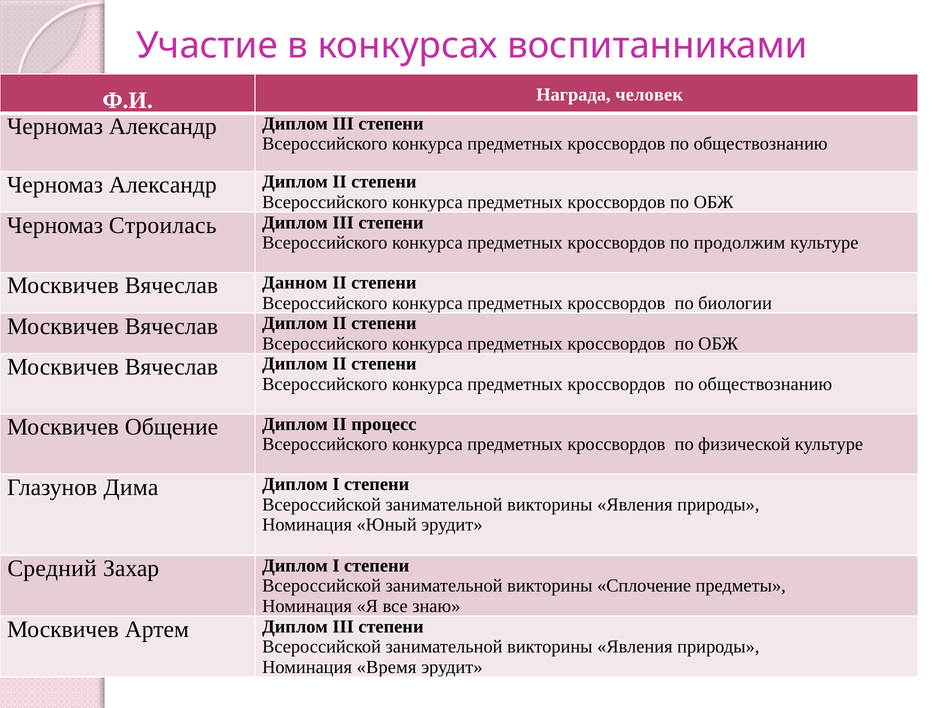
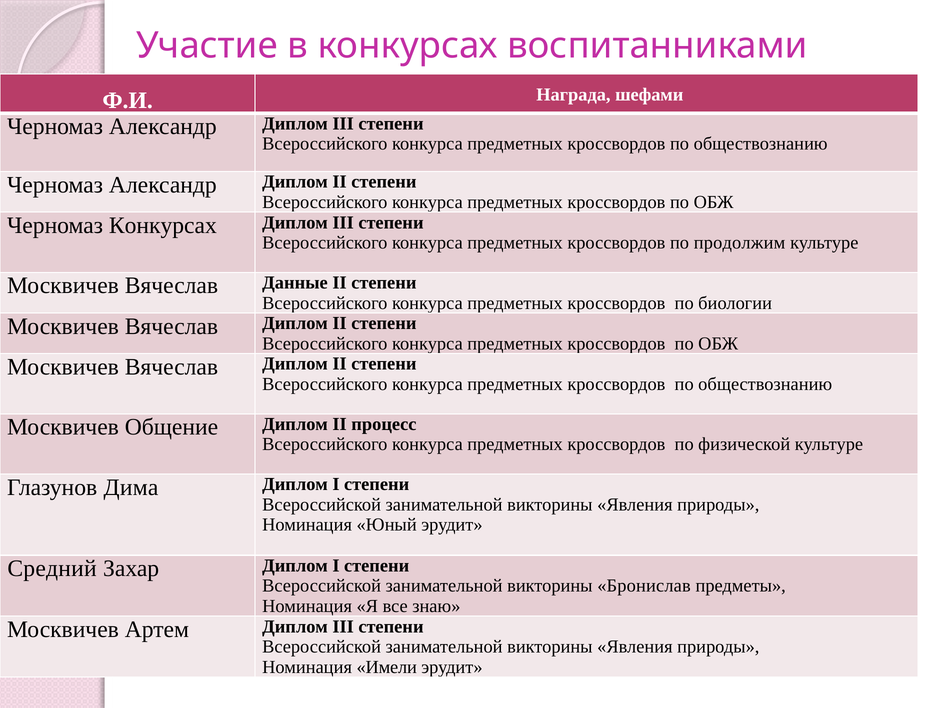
человек: человек -> шефами (649, 95)
Черномаз Строилась: Строилась -> Конкурсах (163, 225)
Данном: Данном -> Данные (295, 283)
Сплочение: Сплочение -> Бронислав (644, 586)
Время: Время -> Имели (387, 667)
